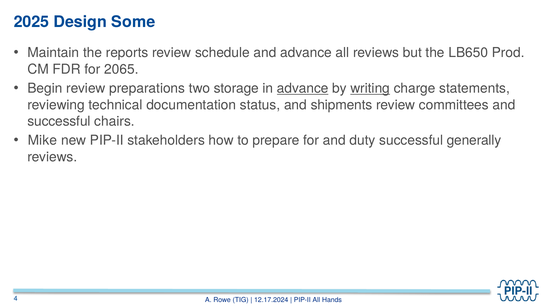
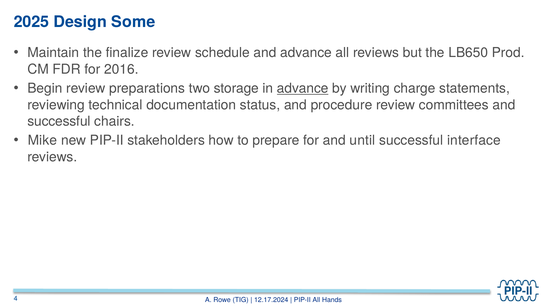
reports: reports -> finalize (127, 53)
2065: 2065 -> 2016 (121, 69)
writing underline: present -> none (370, 88)
shipments: shipments -> procedure (342, 105)
duty: duty -> until (362, 141)
generally: generally -> interface (474, 141)
